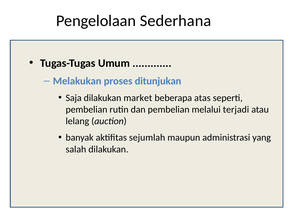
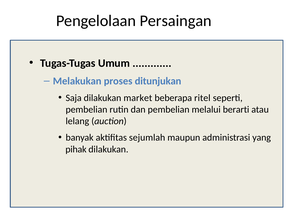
Sederhana: Sederhana -> Persaingan (176, 21)
atas: atas -> ritel (202, 98)
terjadi: terjadi -> berarti (236, 110)
salah: salah -> pihak (76, 149)
